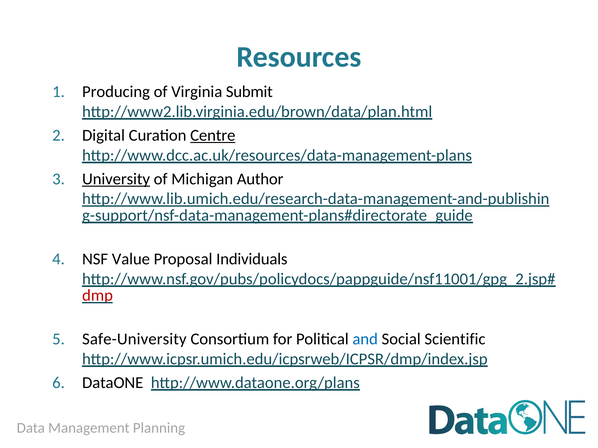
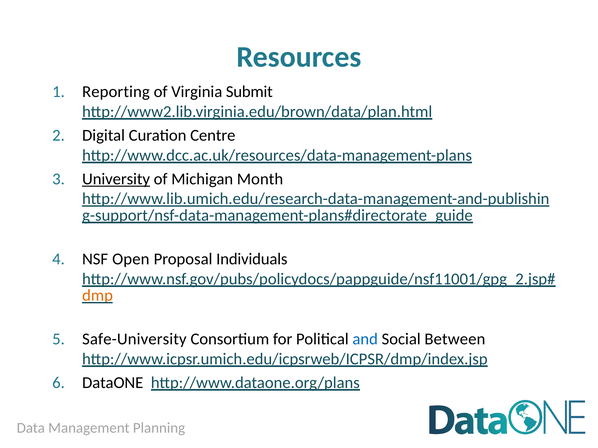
Producing: Producing -> Reporting (116, 92)
Centre underline: present -> none (213, 136)
Author: Author -> Month (260, 179)
Value: Value -> Open (131, 259)
dmp colour: red -> orange (98, 296)
Scientific: Scientific -> Between (455, 339)
